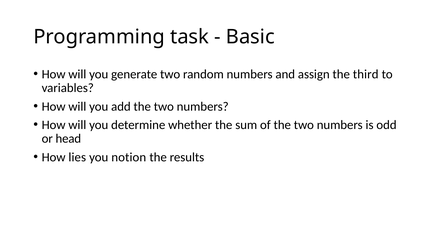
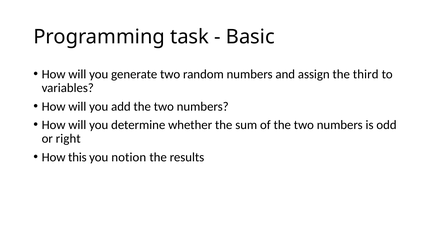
head: head -> right (68, 139)
lies: lies -> this (77, 157)
